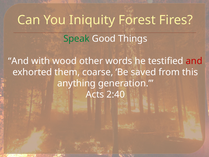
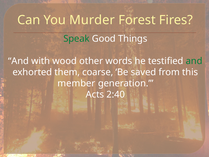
Iniquity: Iniquity -> Murder (92, 20)
and colour: red -> green (194, 61)
anything: anything -> member (76, 83)
